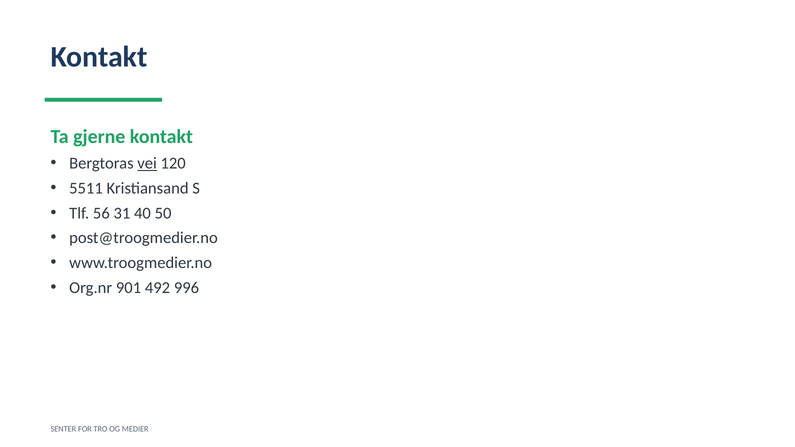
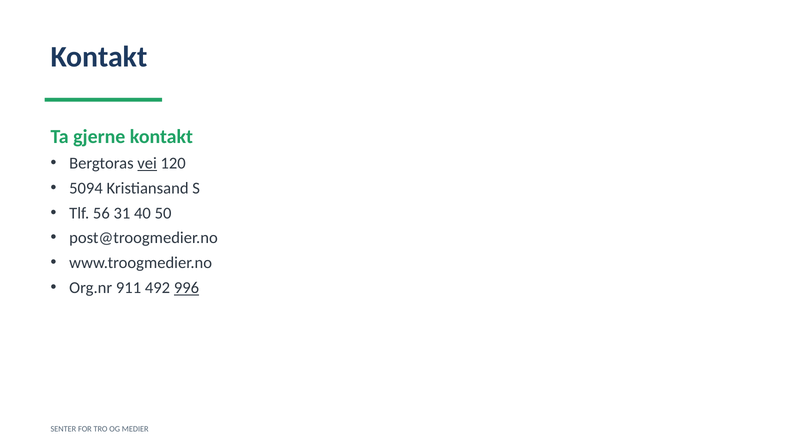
5511: 5511 -> 5094 (86, 188)
901: 901 -> 911 (129, 288)
996 underline: none -> present (186, 288)
